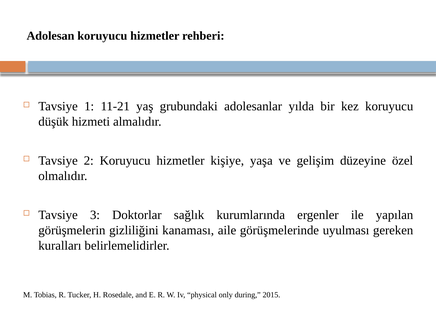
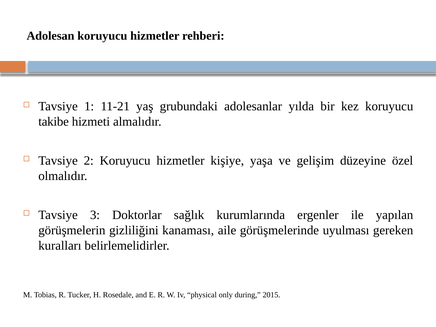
düşük: düşük -> takibe (54, 122)
